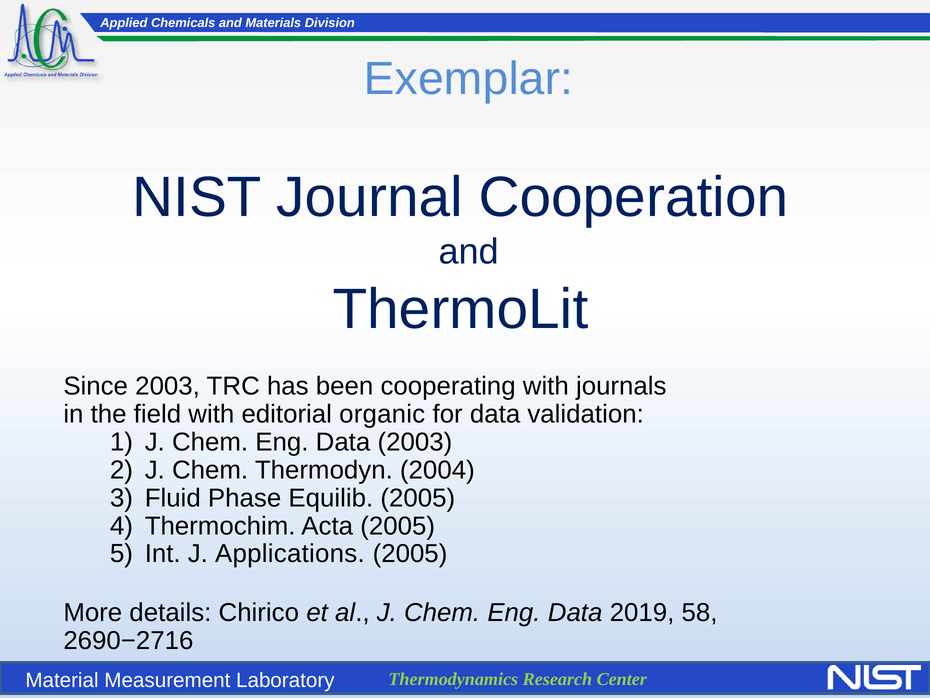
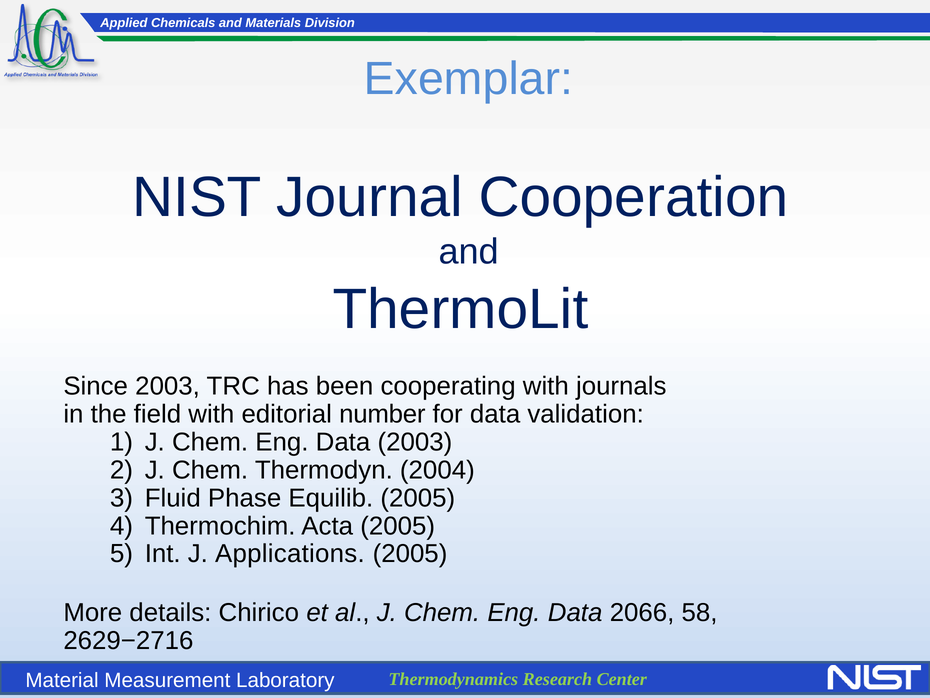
organic: organic -> number (382, 414)
2019: 2019 -> 2066 (642, 612)
2690−2716: 2690−2716 -> 2629−2716 (128, 640)
